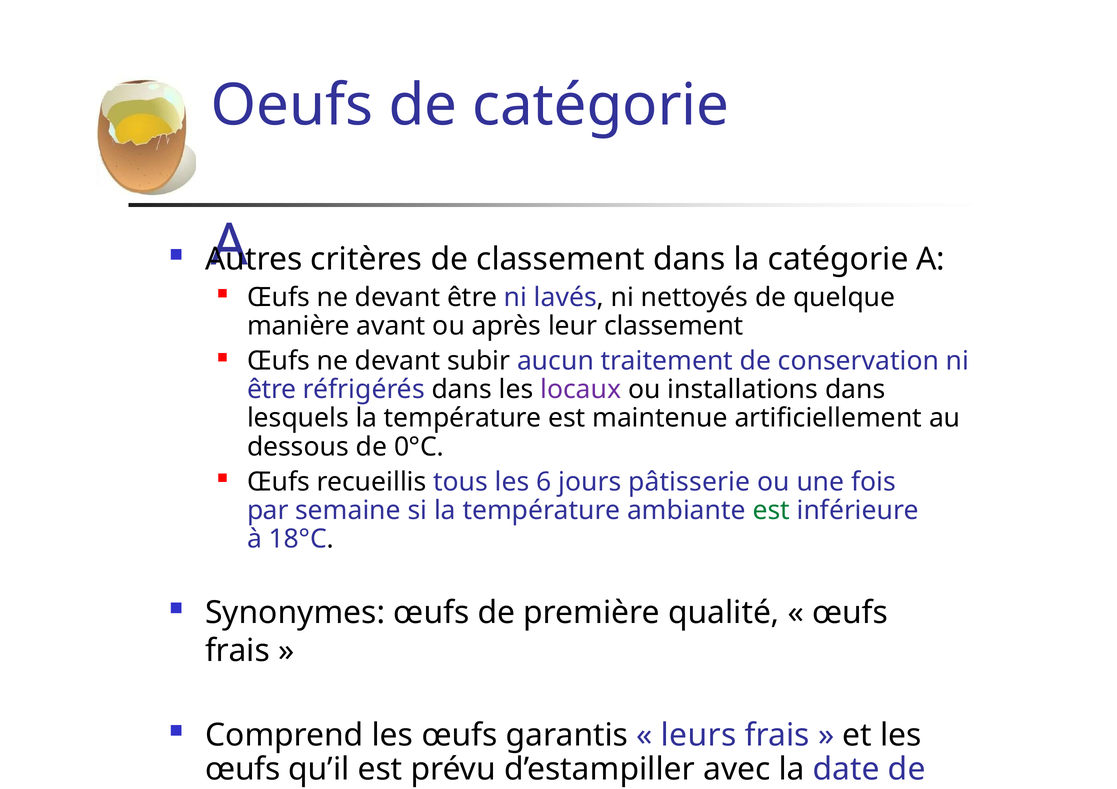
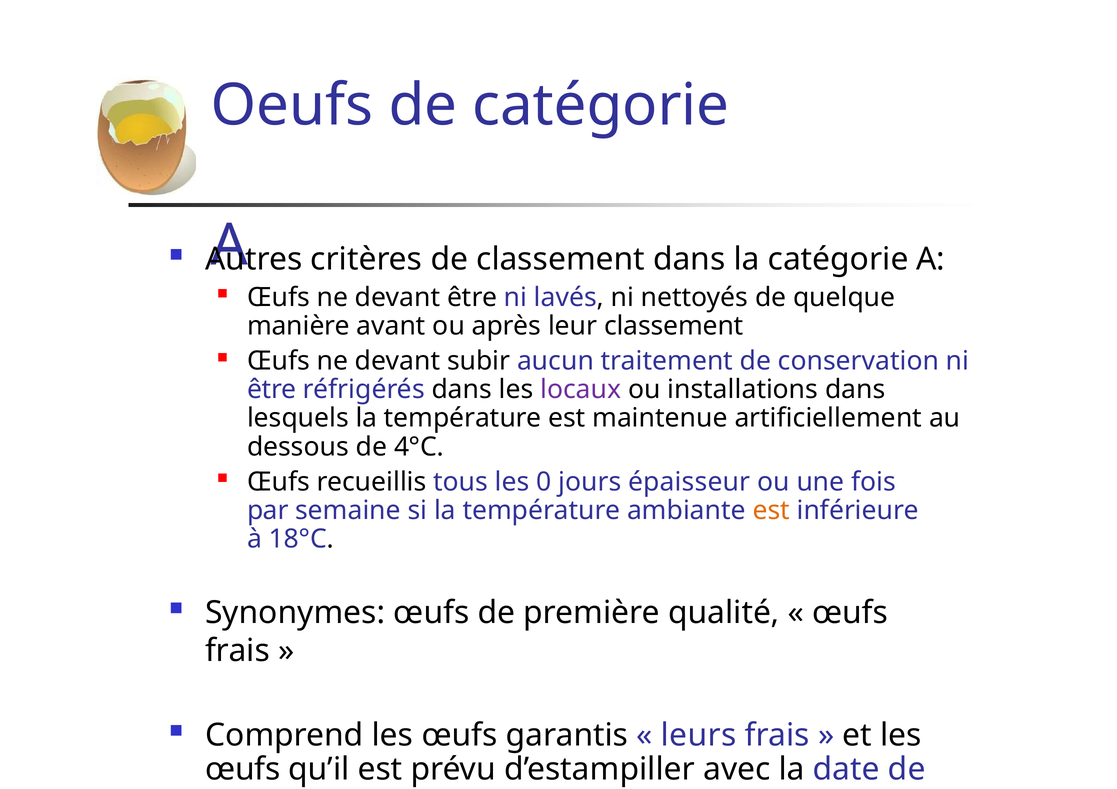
0°C: 0°C -> 4°C (419, 447)
6: 6 -> 0 (544, 482)
pâtisserie: pâtisserie -> épaisseur (689, 482)
est colour: green -> orange (771, 511)
